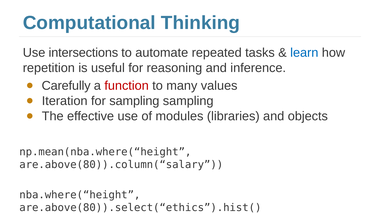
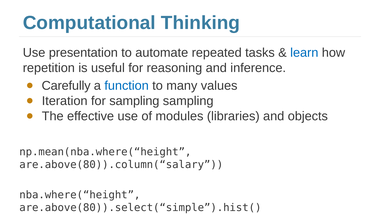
intersections: intersections -> presentation (83, 53)
function colour: red -> blue (127, 86)
are.above(80)).select(“ethics”).hist(: are.above(80)).select(“ethics”).hist( -> are.above(80)).select(“simple”).hist( (140, 207)
